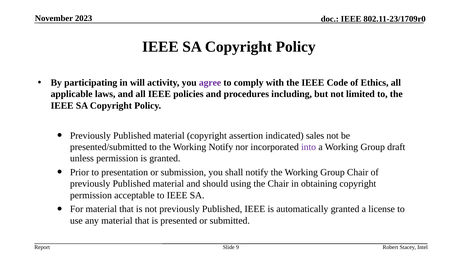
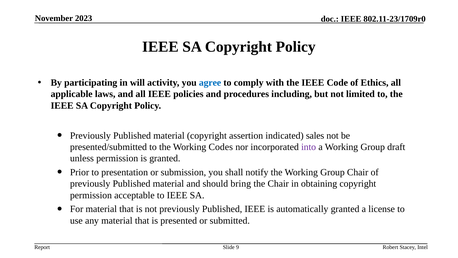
agree colour: purple -> blue (210, 83)
Working Notify: Notify -> Codes (221, 147)
using: using -> bring (241, 184)
